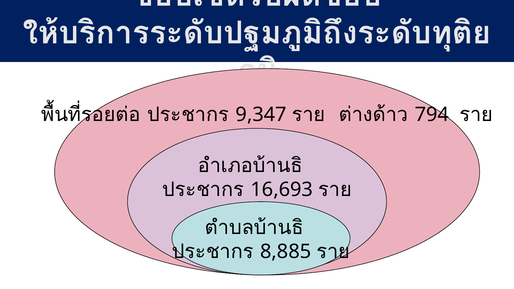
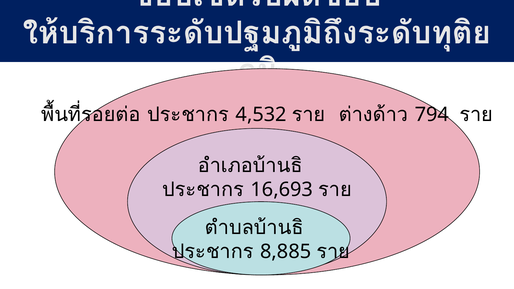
9,347: 9,347 -> 4,532 (261, 115)
